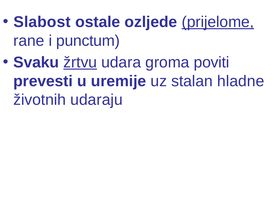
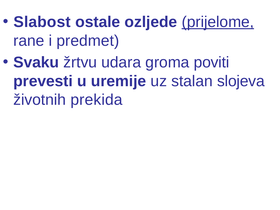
punctum: punctum -> predmet (88, 41)
žrtvu underline: present -> none (80, 62)
hladne: hladne -> slojeva (241, 81)
udaraju: udaraju -> prekida (97, 100)
